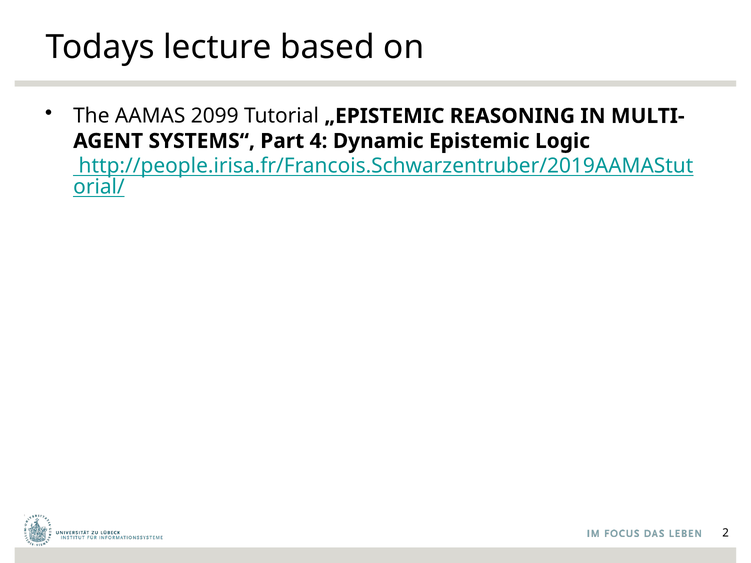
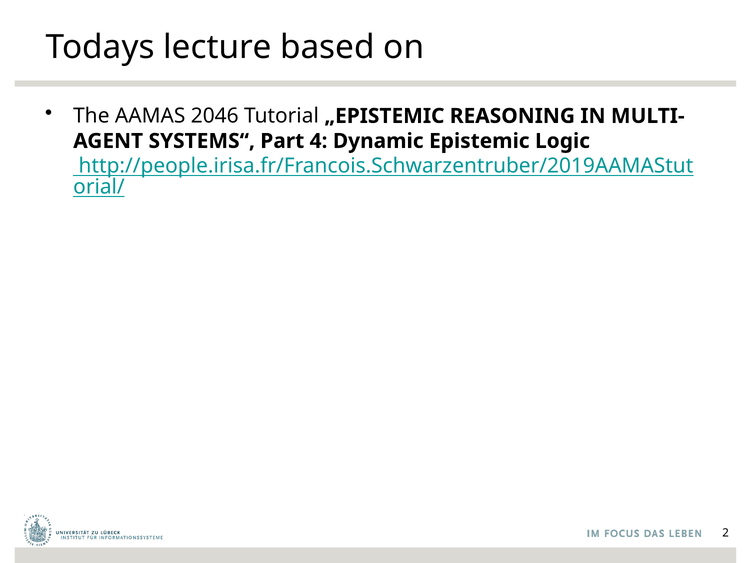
2099: 2099 -> 2046 (215, 116)
